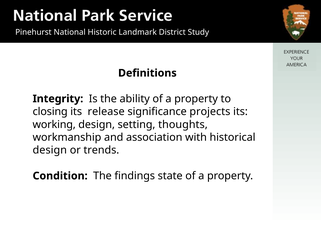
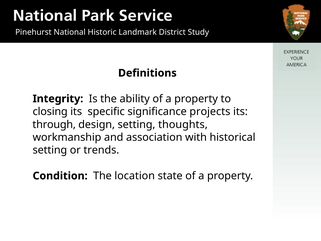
release: release -> specific (106, 111)
working: working -> through (54, 124)
design: design -> setting (50, 150)
findings: findings -> location (135, 176)
